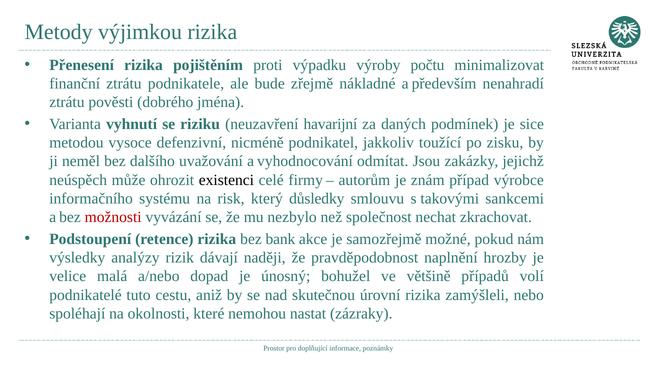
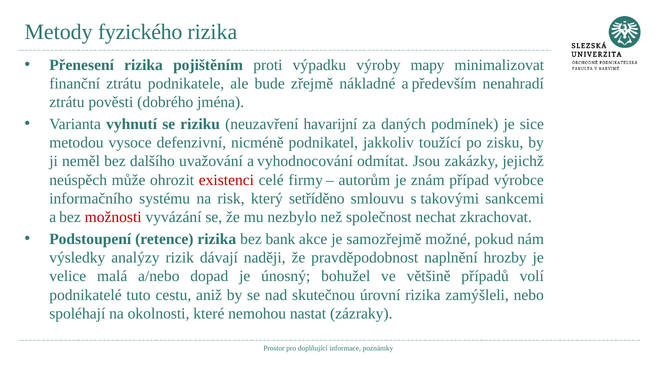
výjimkou: výjimkou -> fyzického (140, 32)
počtu: počtu -> mapy (428, 65)
existenci colour: black -> red (226, 180)
důsledky: důsledky -> setříděno (317, 198)
